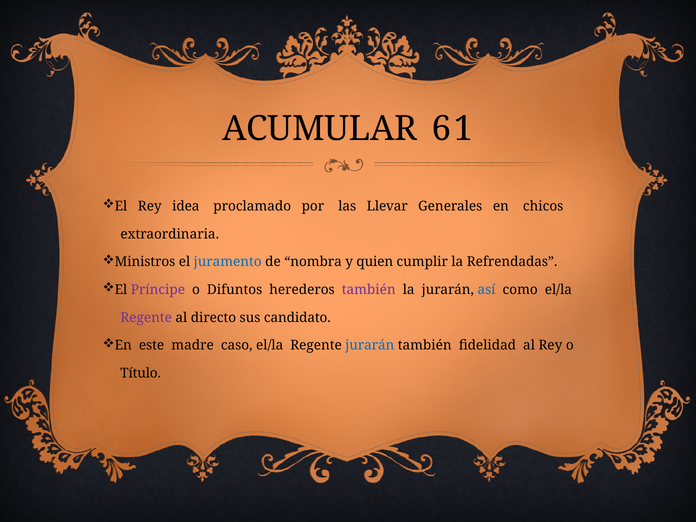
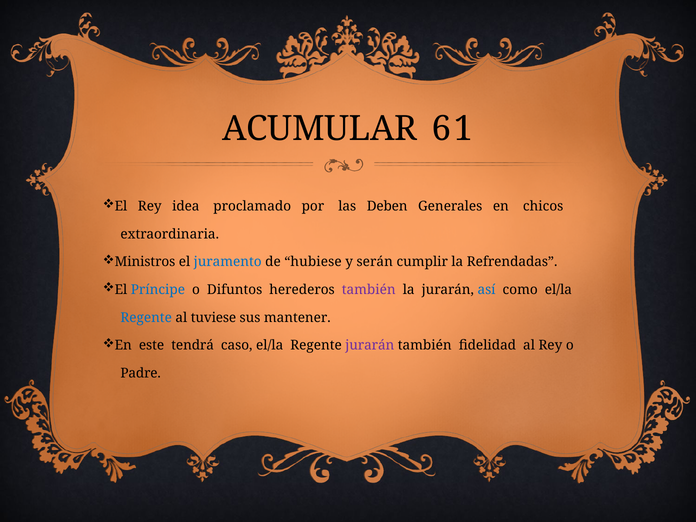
Llevar: Llevar -> Deben (387, 206)
nombra: nombra -> hubiese (313, 262)
quien: quien -> serán (375, 262)
Príncipe colour: purple -> blue (158, 290)
Regente colour: purple -> blue (146, 318)
directo: directo -> tuviese (214, 318)
candidato: candidato -> mantener (297, 318)
madre: madre -> tendrá (193, 345)
jurarán colour: blue -> purple (370, 345)
Título: Título -> Padre (141, 373)
